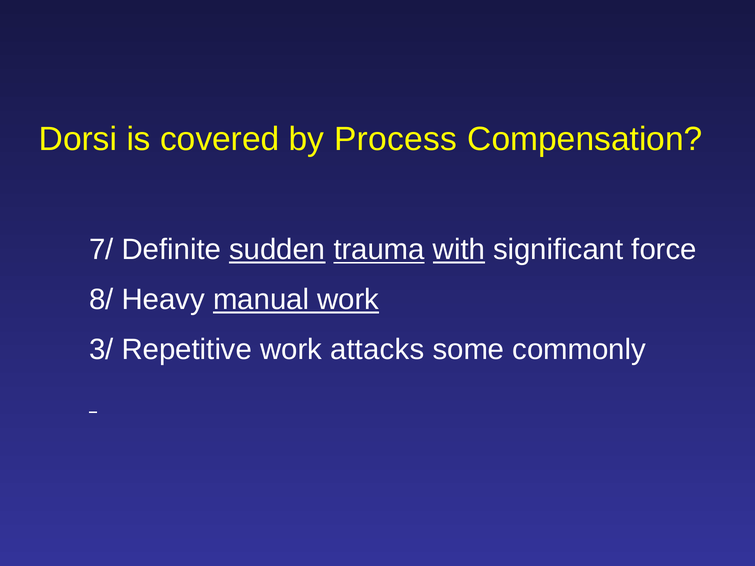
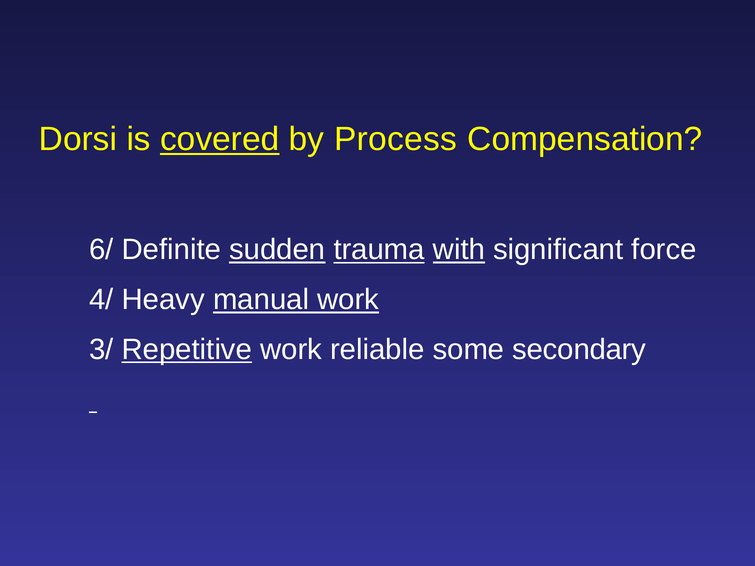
covered underline: none -> present (220, 139)
7/: 7/ -> 6/ (101, 250)
8/: 8/ -> 4/ (101, 300)
Repetitive underline: none -> present (187, 350)
attacks: attacks -> reliable (377, 350)
commonly: commonly -> secondary (579, 350)
